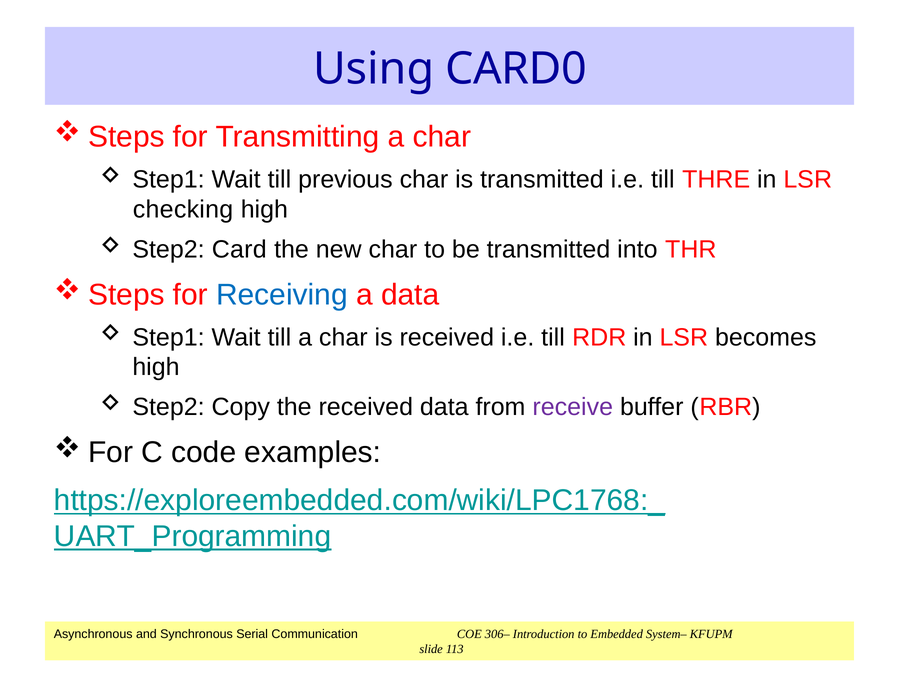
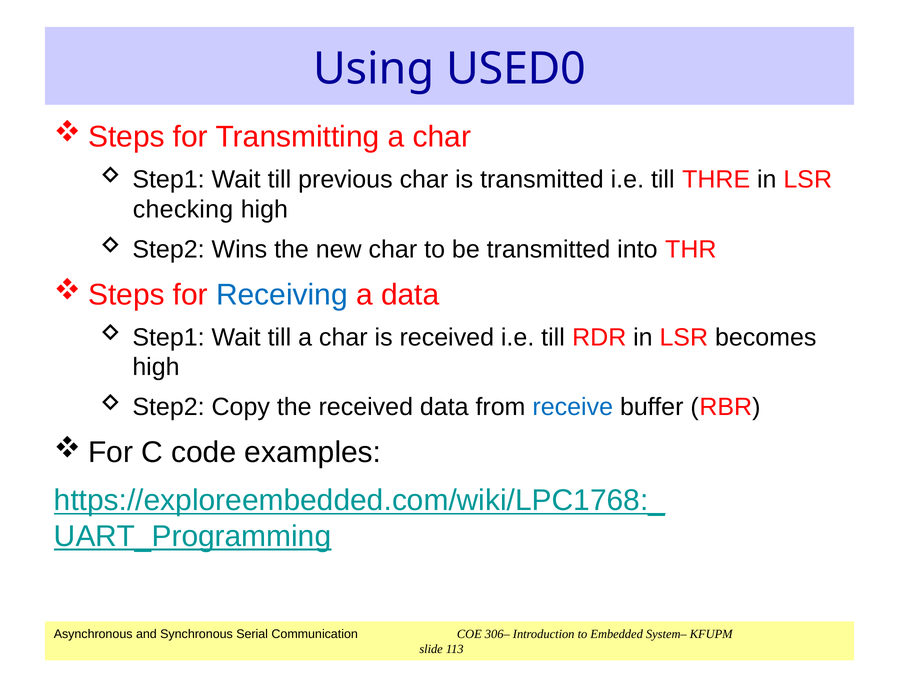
CARD0: CARD0 -> USED0 (516, 69)
Card: Card -> Wins (239, 249)
receive colour: purple -> blue (573, 407)
